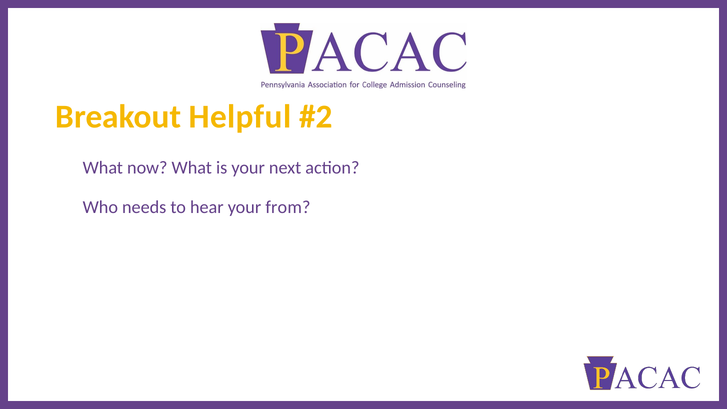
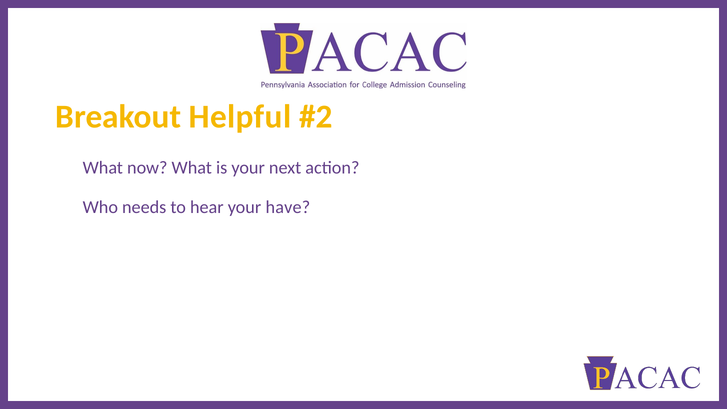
from: from -> have (288, 207)
